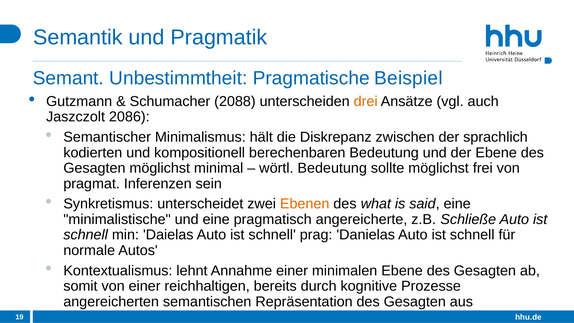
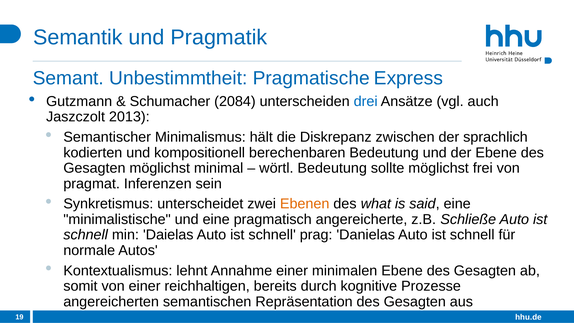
Beispiel: Beispiel -> Express (409, 78)
2088: 2088 -> 2084 (235, 101)
drei colour: orange -> blue (366, 101)
2086: 2086 -> 2013 (129, 117)
